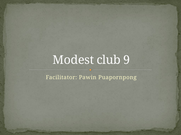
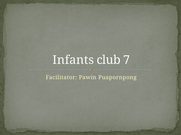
Modest: Modest -> Infants (73, 60)
9: 9 -> 7 (127, 60)
